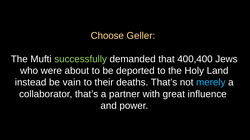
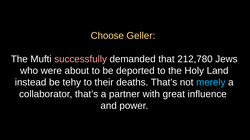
successfully colour: light green -> pink (81, 59)
400,400: 400,400 -> 212,780 (195, 59)
vain: vain -> tehy (72, 83)
